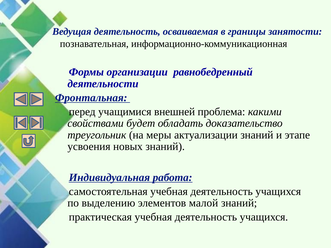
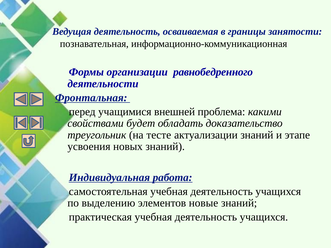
равнобедренный: равнобедренный -> равнобедренного (213, 72)
меры: меры -> тесте (159, 135)
малой: малой -> новые (204, 203)
